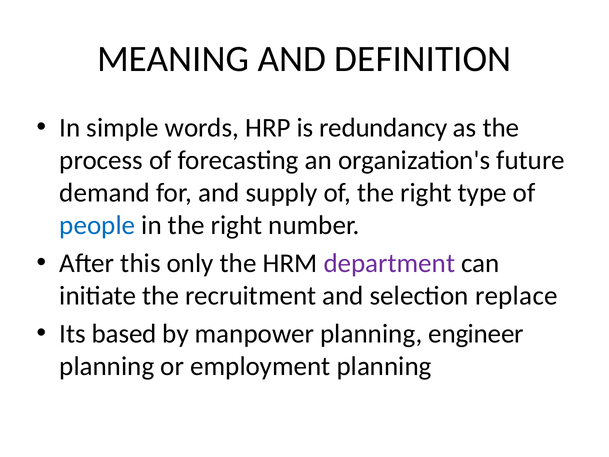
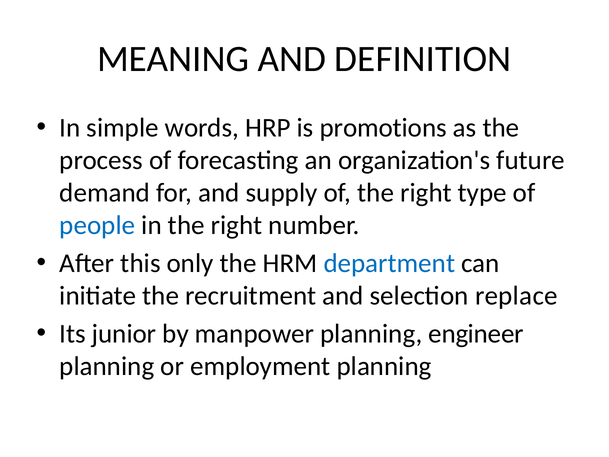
redundancy: redundancy -> promotions (383, 128)
department colour: purple -> blue (389, 263)
based: based -> junior (124, 334)
